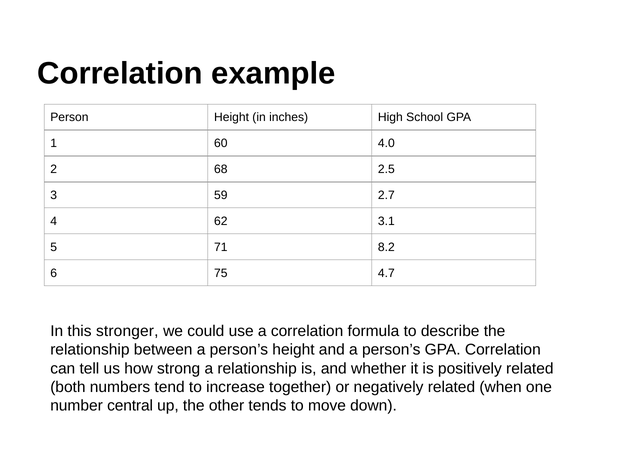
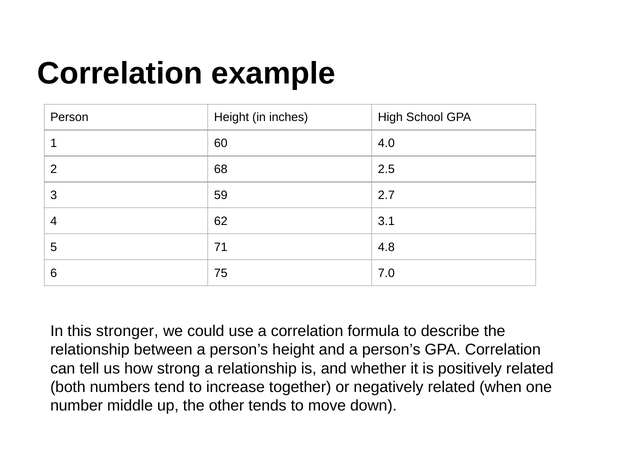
8.2: 8.2 -> 4.8 (386, 247)
4.7: 4.7 -> 7.0 (386, 273)
central: central -> middle (130, 406)
